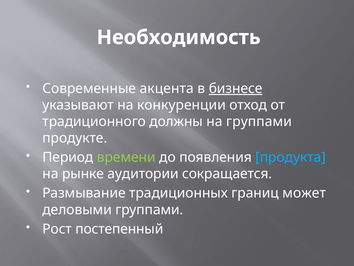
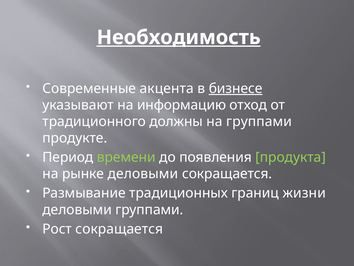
Необходимость underline: none -> present (179, 37)
конкуренции: конкуренции -> информацию (182, 105)
продукта colour: light blue -> light green (291, 157)
рынке аудитории: аудитории -> деловыми (143, 174)
может: может -> жизни (304, 193)
Рост постепенный: постепенный -> сокращается (119, 229)
